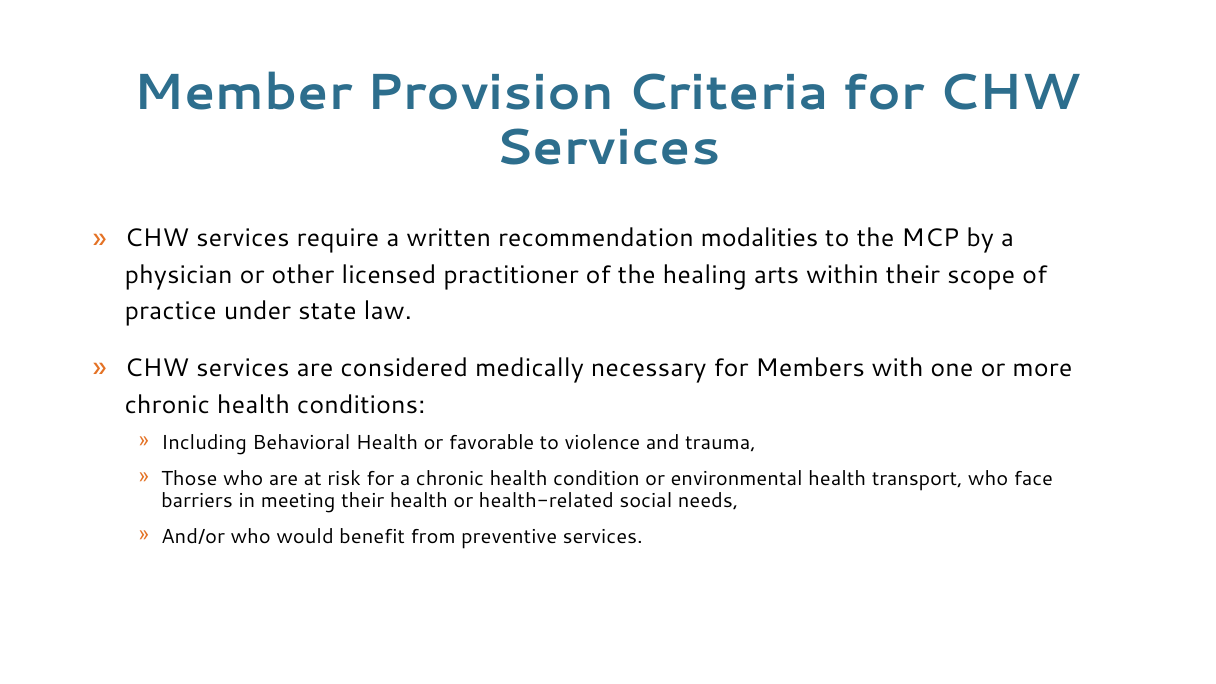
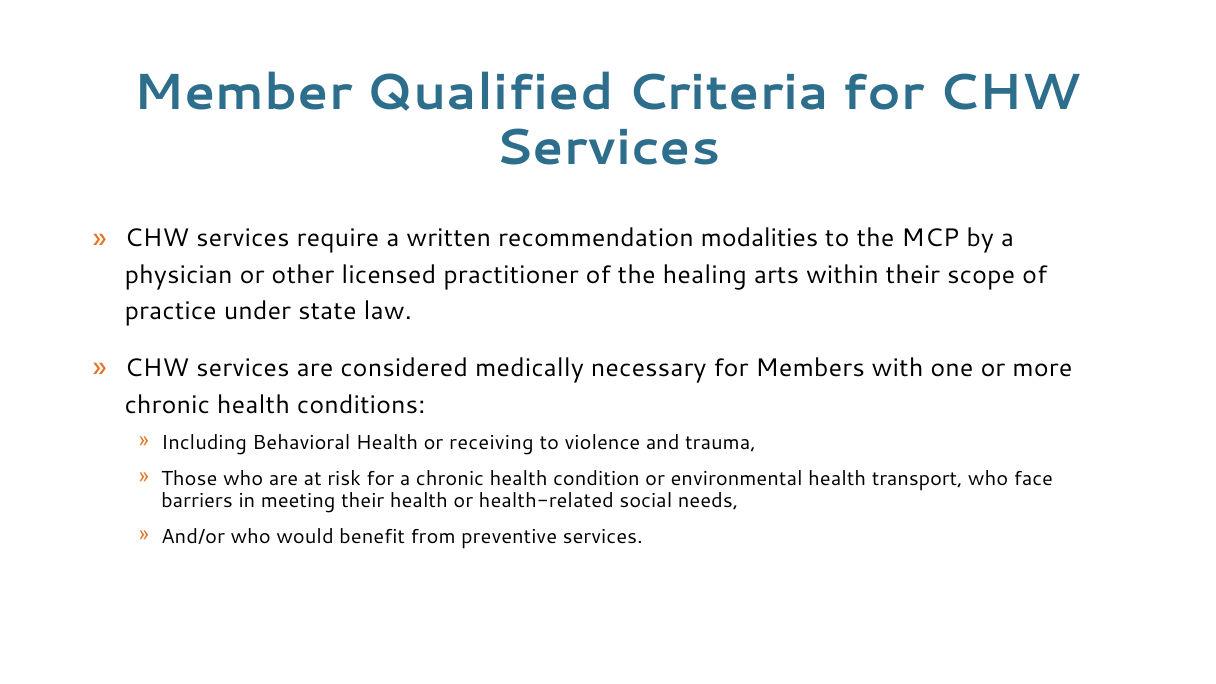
Provision: Provision -> Qualified (490, 93)
favorable: favorable -> receiving (491, 443)
